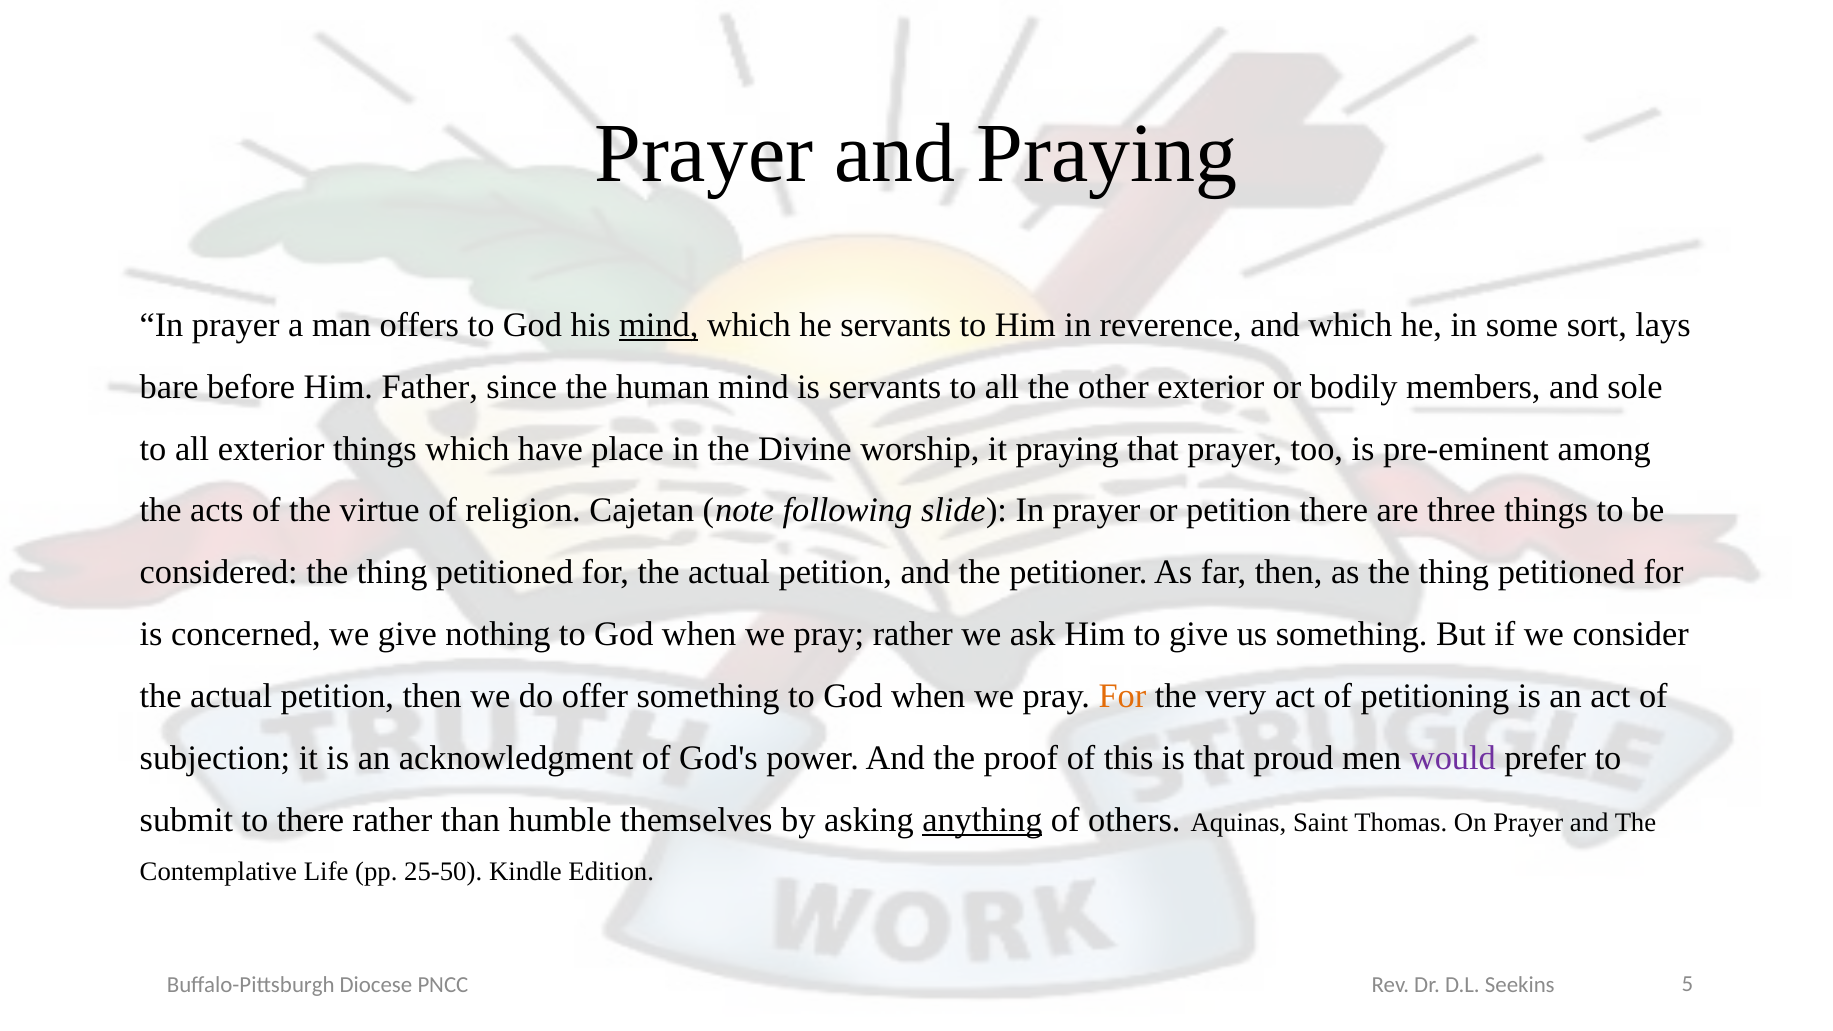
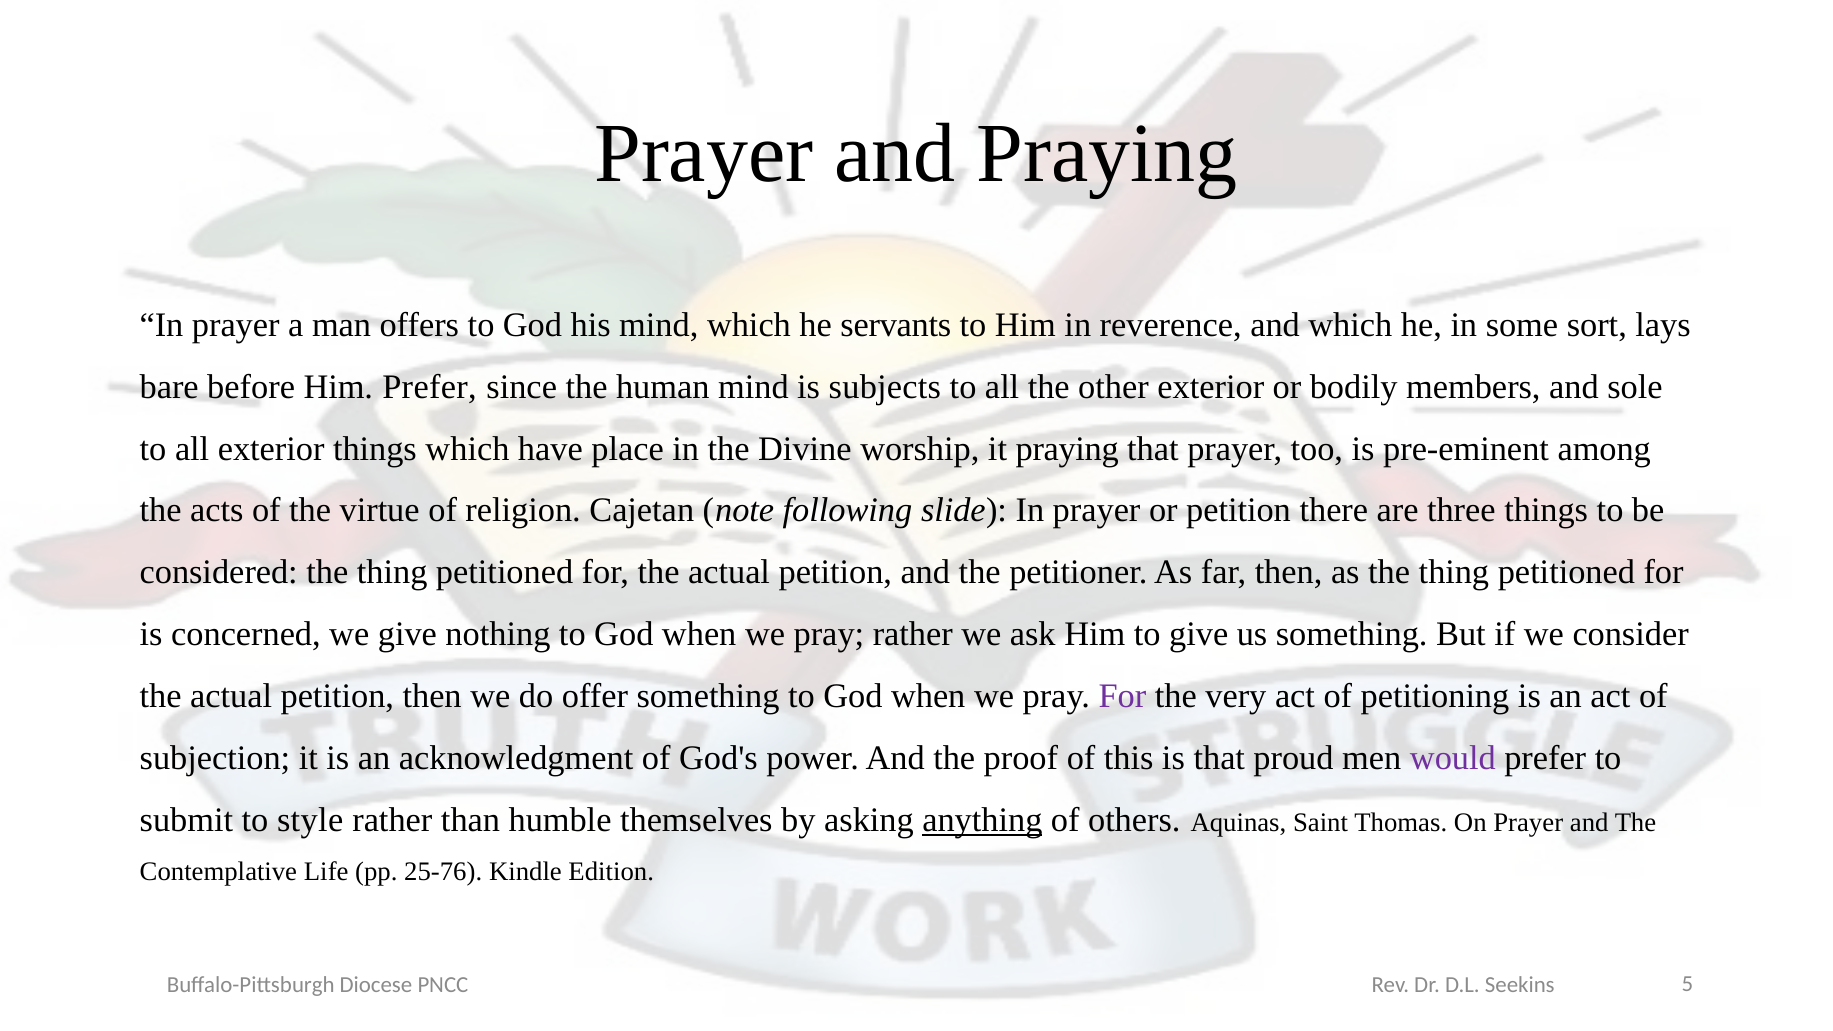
mind underline: present -> none (659, 325)
Him Father: Father -> Prefer (430, 387)
is servants: servants -> subjects (885, 387)
For colour: orange -> purple (1122, 696)
to there: there -> style (310, 820)
25-50: 25-50 -> 25-76 (443, 872)
